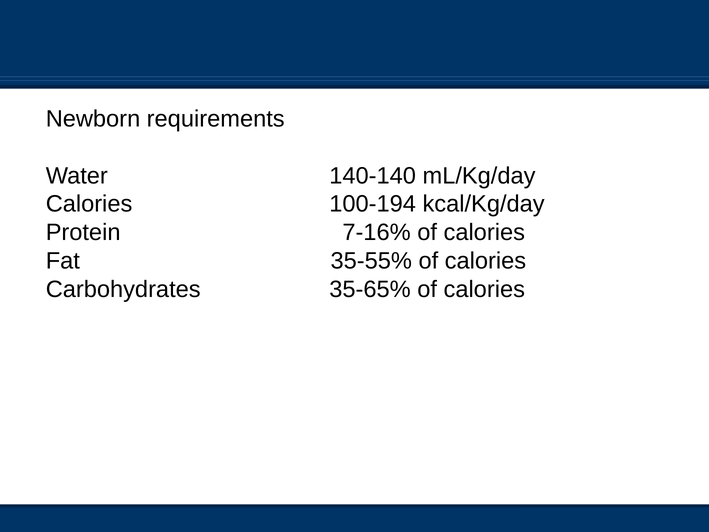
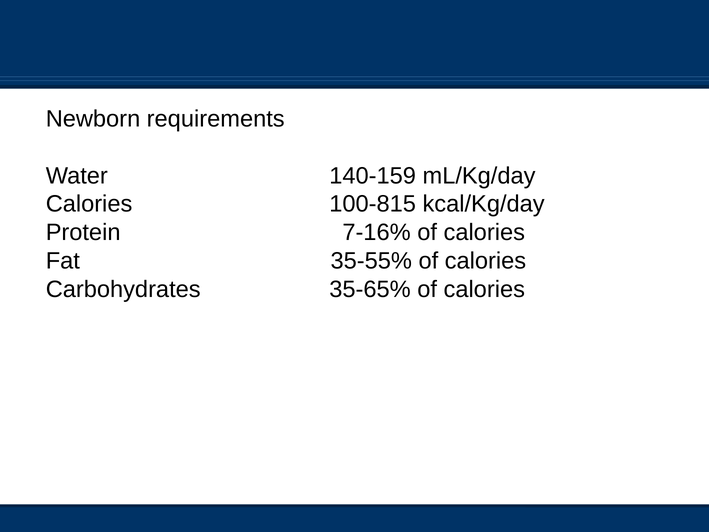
140-140: 140-140 -> 140-159 (373, 176)
100-194: 100-194 -> 100-815 (373, 204)
